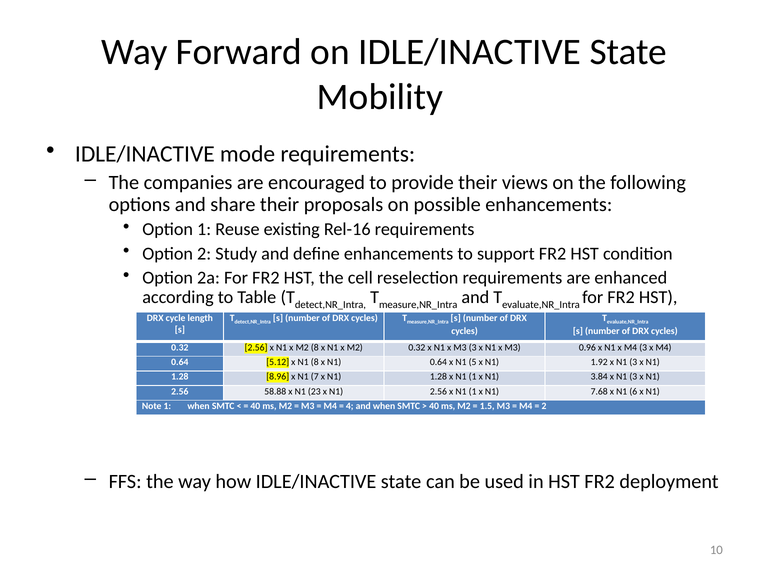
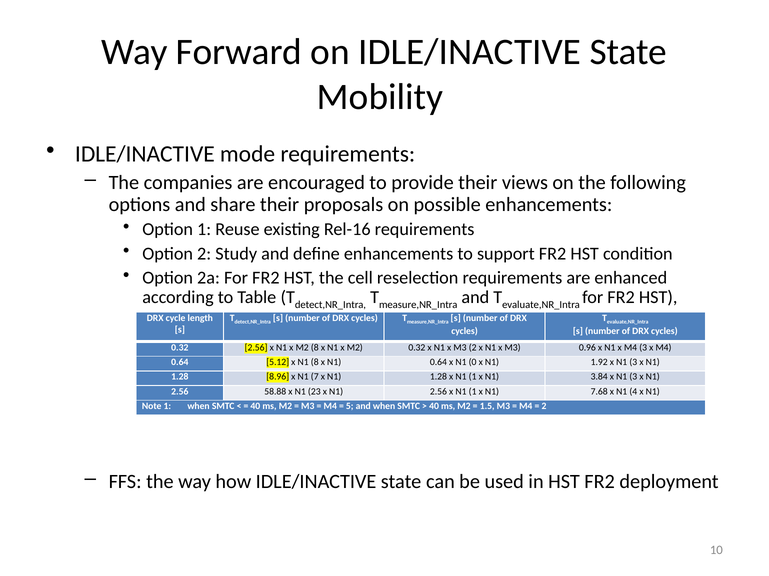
M3 3: 3 -> 2 (473, 348)
5: 5 -> 0 (473, 363)
N1 6: 6 -> 4 (633, 392)
4: 4 -> 5 (350, 407)
